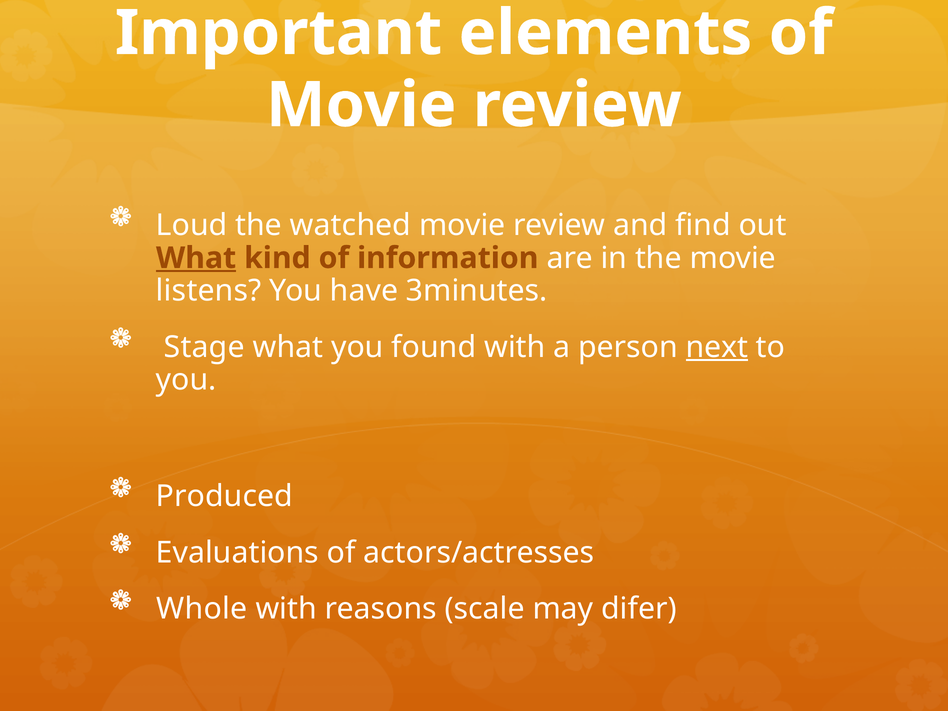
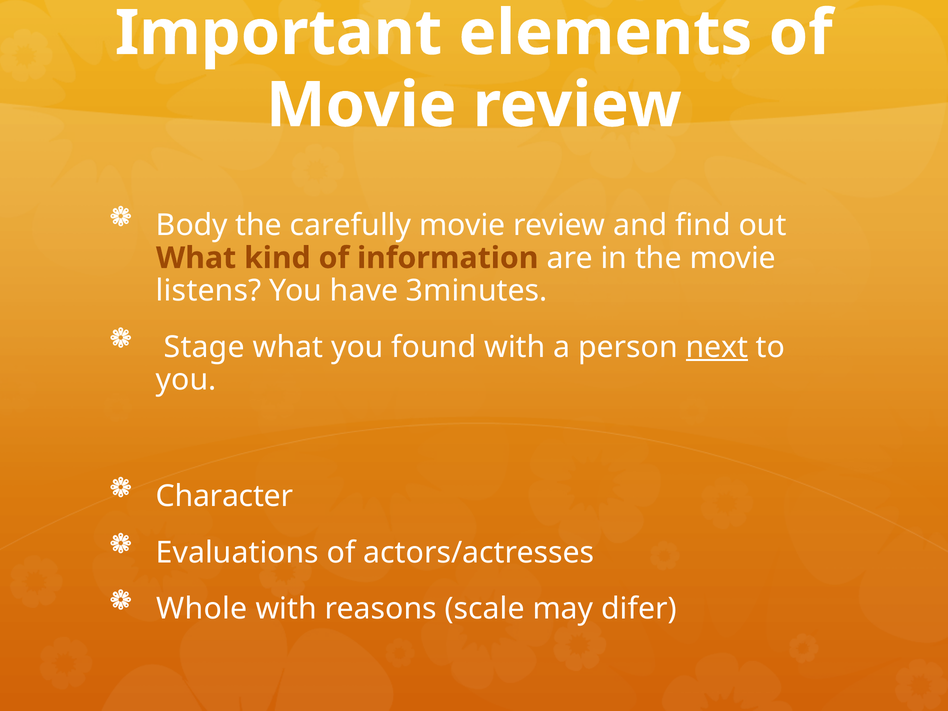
Loud: Loud -> Body (192, 225)
watched: watched -> carefully (351, 225)
What underline: present -> none (196, 258)
Produced: Produced -> Character (225, 496)
